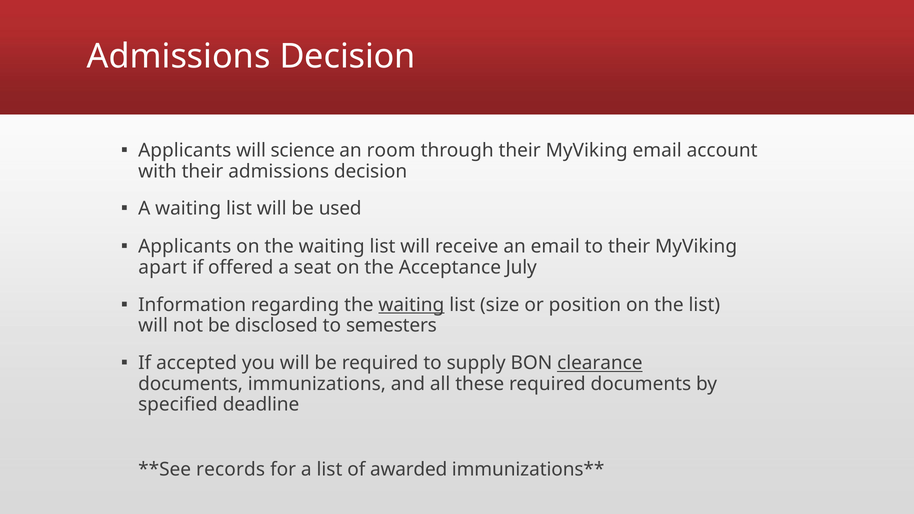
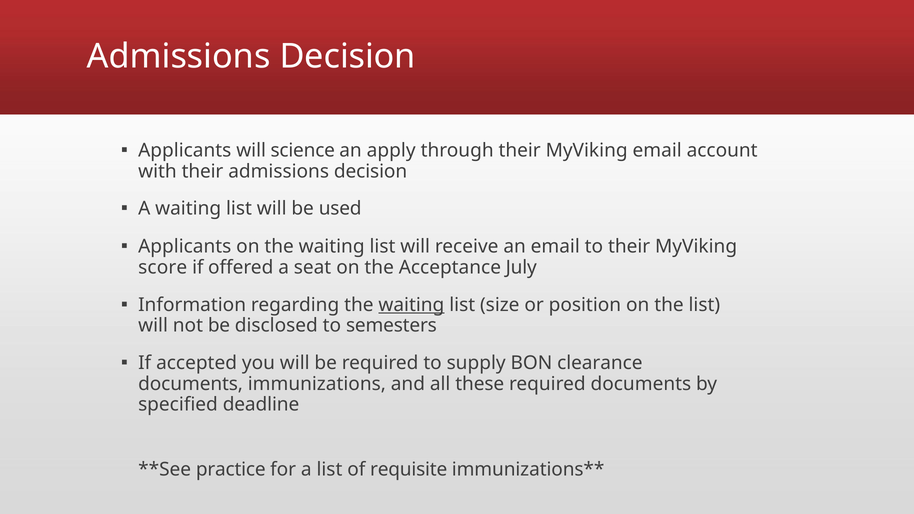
room: room -> apply (391, 151)
apart: apart -> score (163, 267)
clearance underline: present -> none (600, 363)
records: records -> practice (231, 469)
awarded: awarded -> requisite (409, 469)
